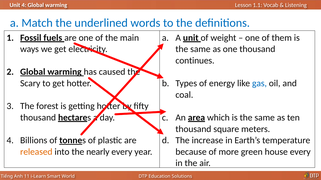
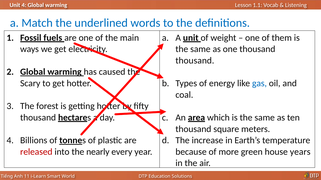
continues: continues -> thousand (195, 61)
released colour: orange -> red (36, 152)
house every: every -> years (300, 152)
